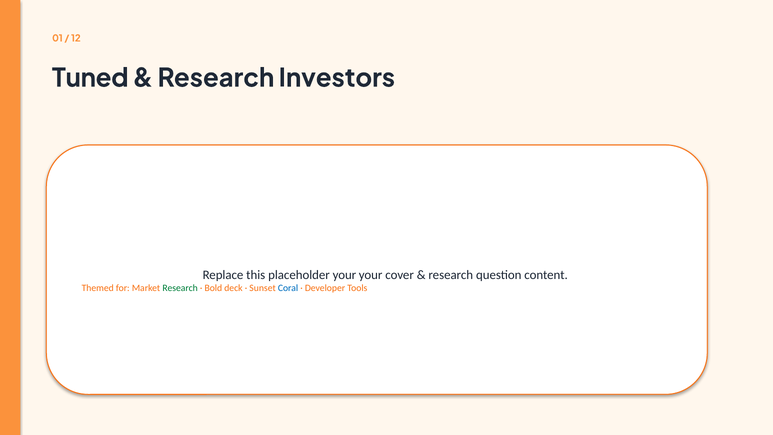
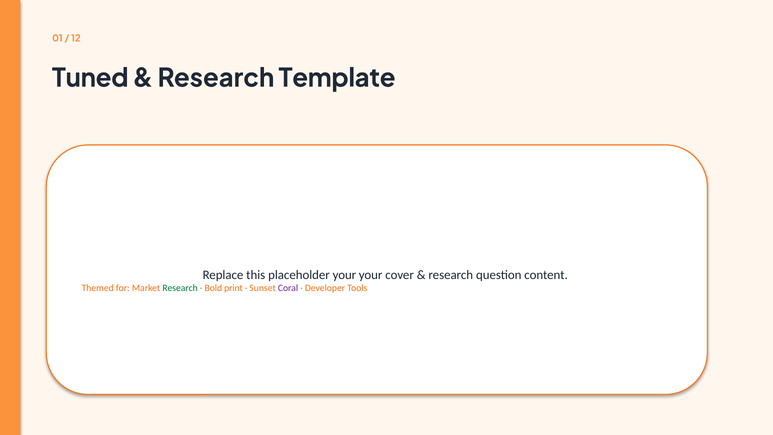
Investors: Investors -> Template (337, 78)
deck: deck -> print (234, 288)
Coral colour: blue -> purple (288, 288)
